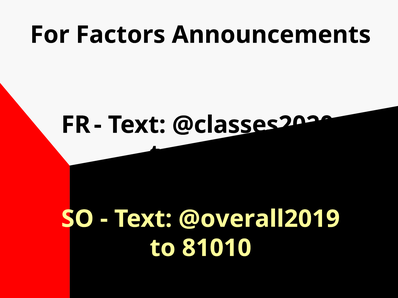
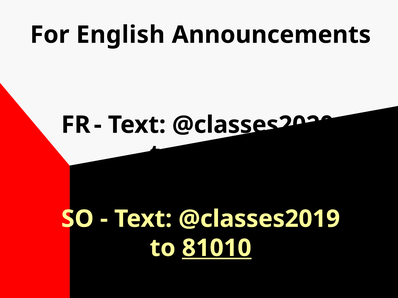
Factors: Factors -> English (121, 35)
@overall2019: @overall2019 -> @classes2019 (259, 219)
81010 underline: none -> present (217, 248)
